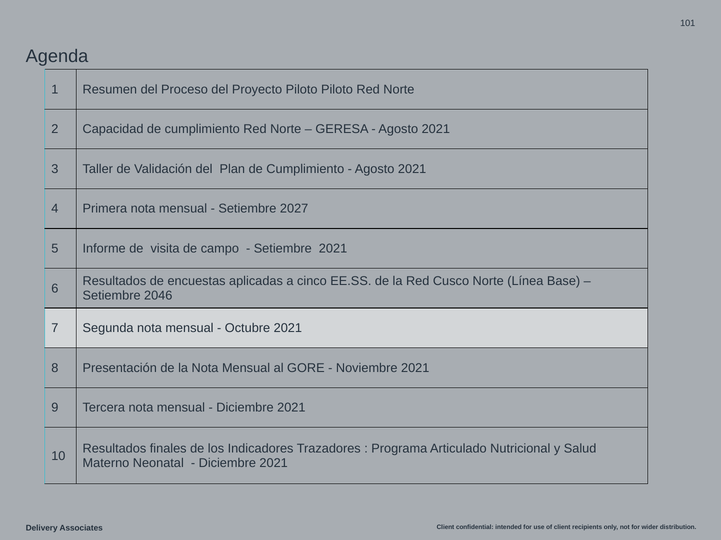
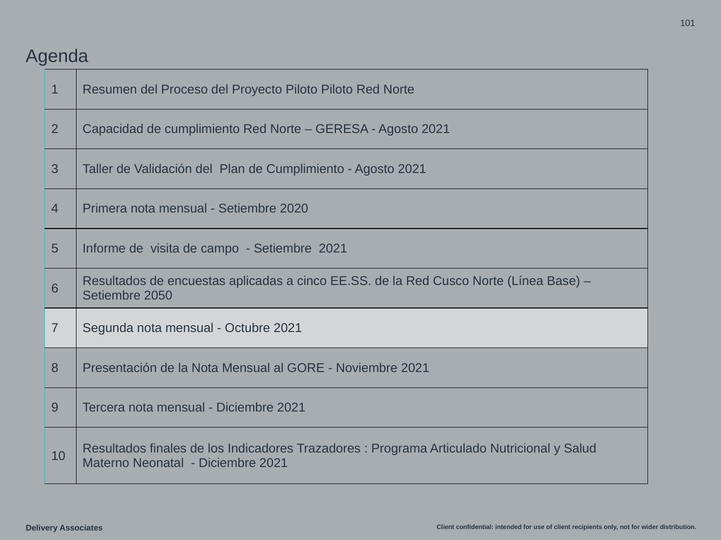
2027: 2027 -> 2020 (294, 209)
2046: 2046 -> 2050 (158, 296)
